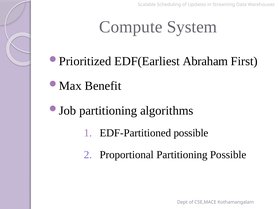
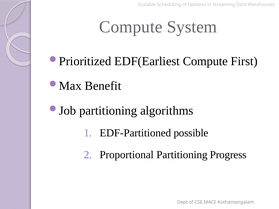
EDF(Earliest Abraham: Abraham -> Compute (205, 61)
Partitioning Possible: Possible -> Progress (228, 155)
